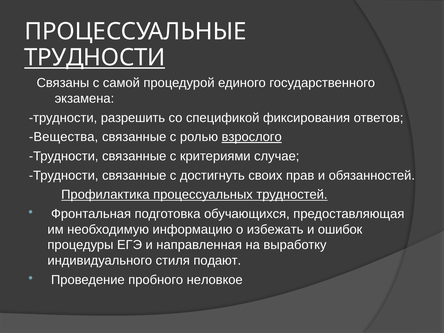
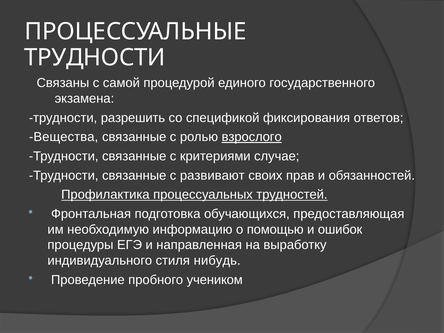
ТРУДНОСТИ underline: present -> none (95, 58)
достигнуть: достигнуть -> развивают (212, 175)
избежать: избежать -> помощью (275, 230)
подают: подают -> нибудь (217, 261)
неловкое: неловкое -> учеником (215, 280)
